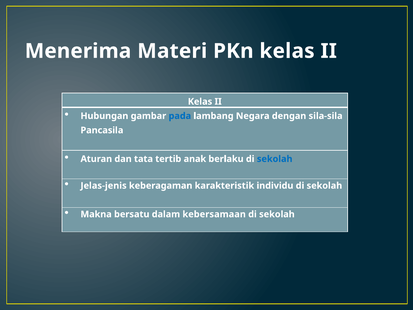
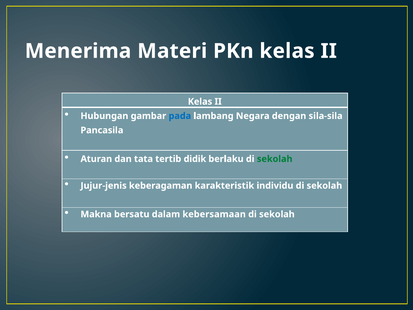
anak: anak -> didik (195, 159)
sekolah colour: blue -> green (275, 159)
Jelas-jenis: Jelas-jenis -> Jujur-jenis (104, 186)
